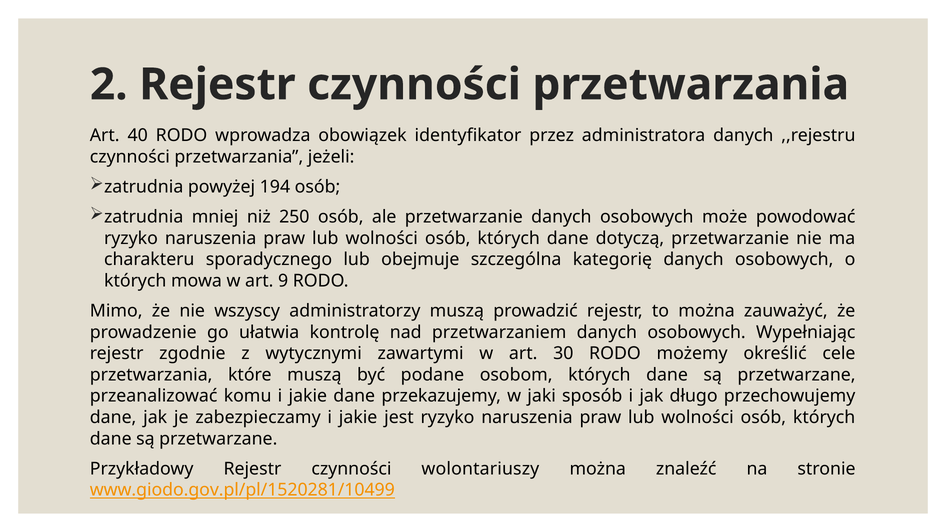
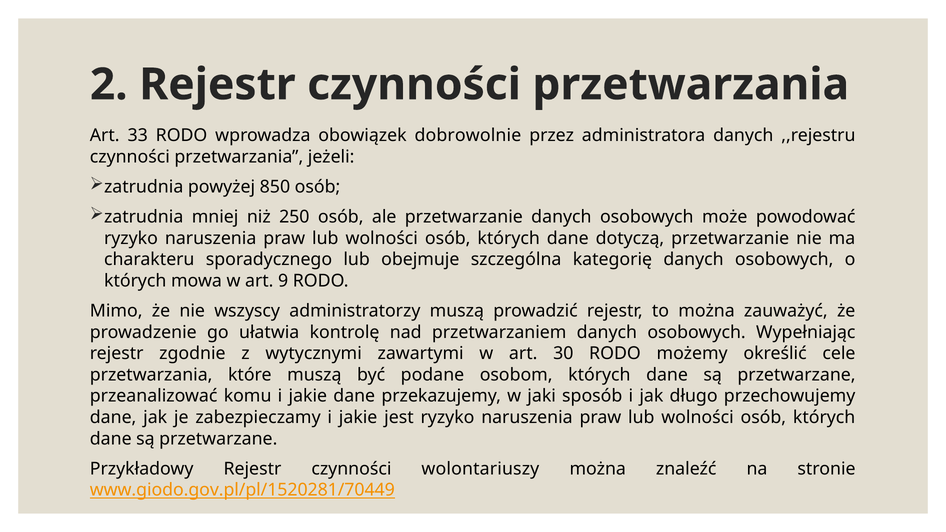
40: 40 -> 33 (138, 135)
identyfikator: identyfikator -> dobrowolnie (468, 135)
194: 194 -> 850 (275, 187)
www.giodo.gov.pl/pl/1520281/10499: www.giodo.gov.pl/pl/1520281/10499 -> www.giodo.gov.pl/pl/1520281/70449 (242, 490)
